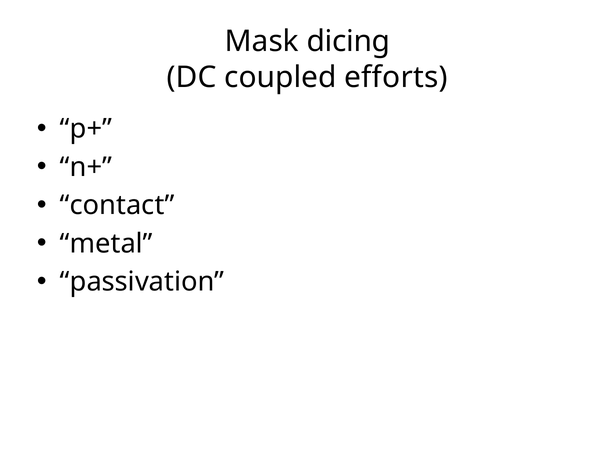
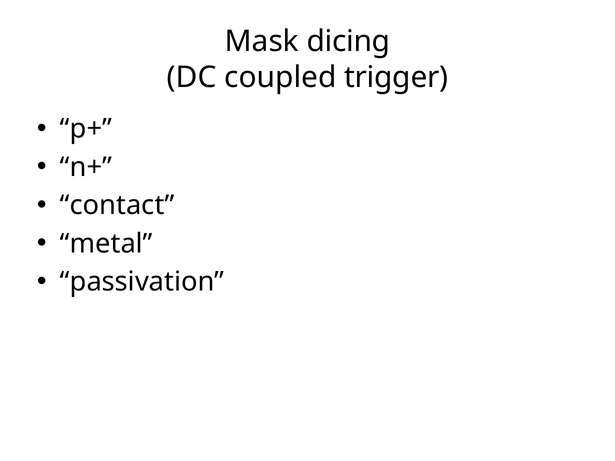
efforts: efforts -> trigger (396, 77)
